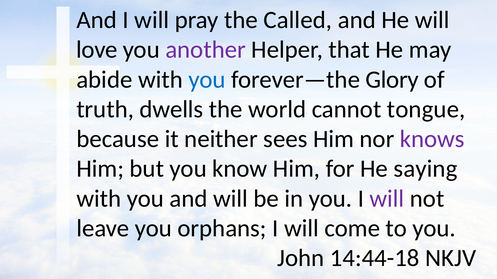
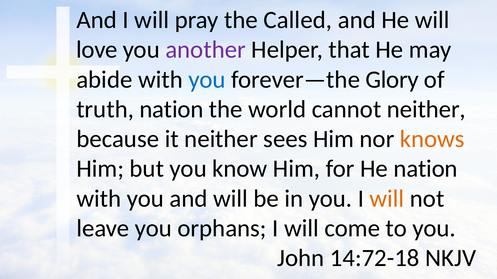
truth dwells: dwells -> nation (171, 109)
cannot tongue: tongue -> neither (426, 109)
knows colour: purple -> orange (432, 139)
He saying: saying -> nation (426, 169)
will colour: purple -> orange (387, 199)
14:44-18: 14:44-18 -> 14:72-18 (375, 259)
